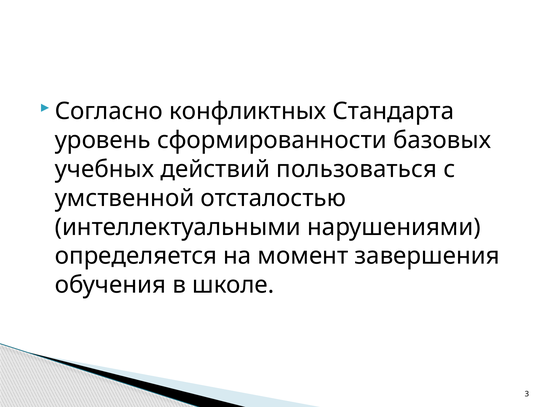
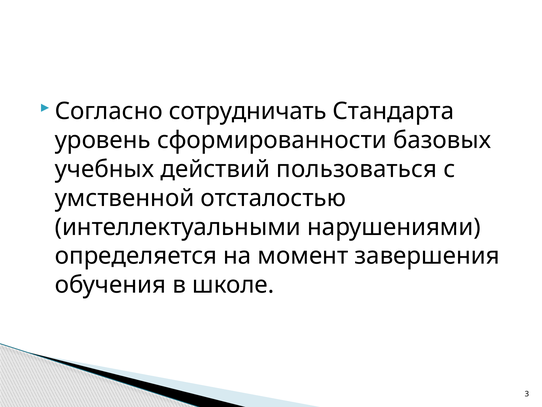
конфликтных: конфликтных -> сотрудничать (248, 111)
